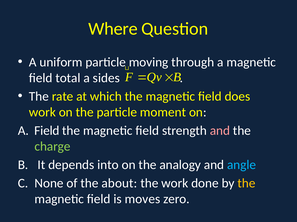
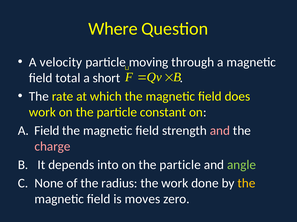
uniform: uniform -> velocity (61, 62)
sides: sides -> short (106, 78)
moment: moment -> constant (163, 112)
charge colour: light green -> pink (53, 147)
analogy: analogy -> particle (180, 165)
angle colour: light blue -> light green (242, 165)
about: about -> radius (119, 184)
